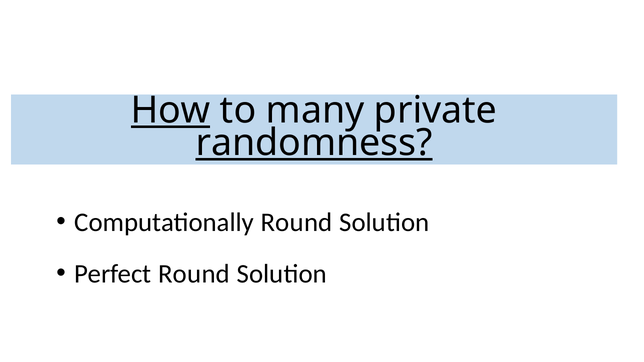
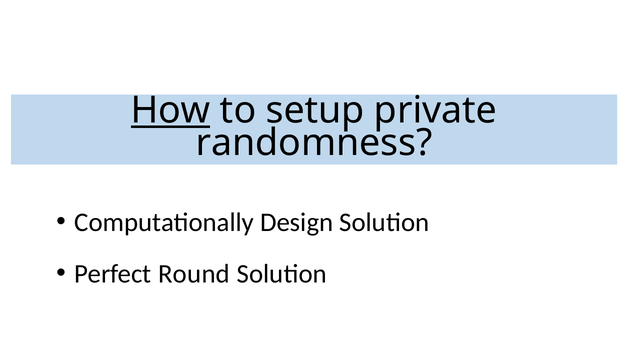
many: many -> setup (315, 111)
randomness underline: present -> none (314, 143)
Computationally Round: Round -> Design (297, 223)
